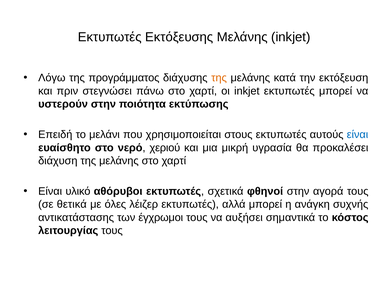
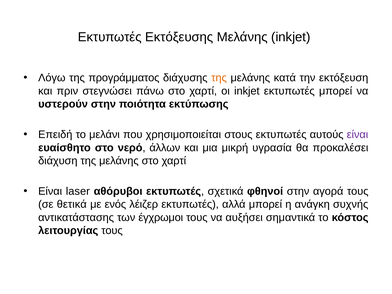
είναι colour: blue -> purple (357, 135)
χεριού: χεριού -> άλλων (165, 148)
υλικό: υλικό -> laser (78, 191)
όλες: όλες -> ενός (115, 204)
